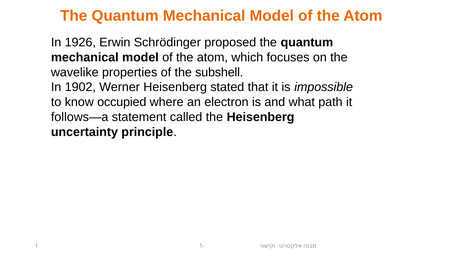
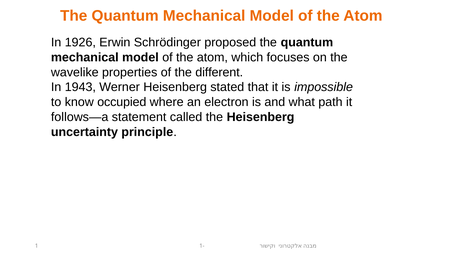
subshell: subshell -> different (219, 72)
1902: 1902 -> 1943 (80, 87)
